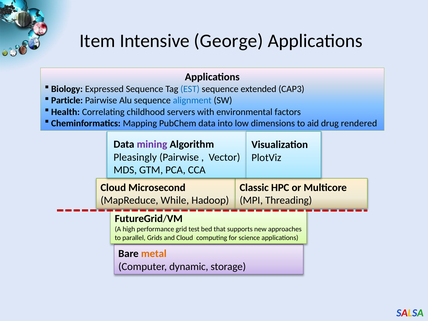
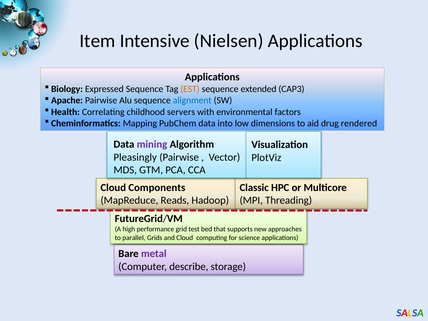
George: George -> Nielsen (229, 41)
EST colour: blue -> orange (190, 89)
Particle: Particle -> Apache (67, 100)
Microsecond: Microsecond -> Components (157, 188)
While: While -> Reads (175, 200)
metal colour: orange -> purple (154, 254)
dynamic: dynamic -> describe (189, 266)
